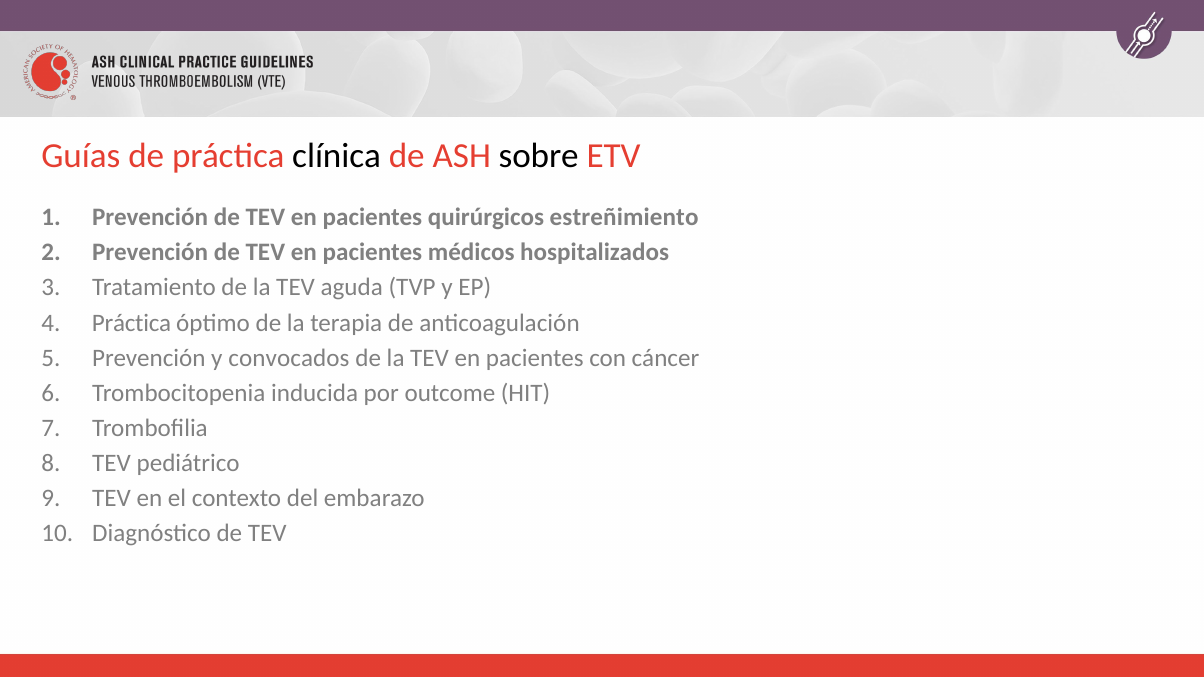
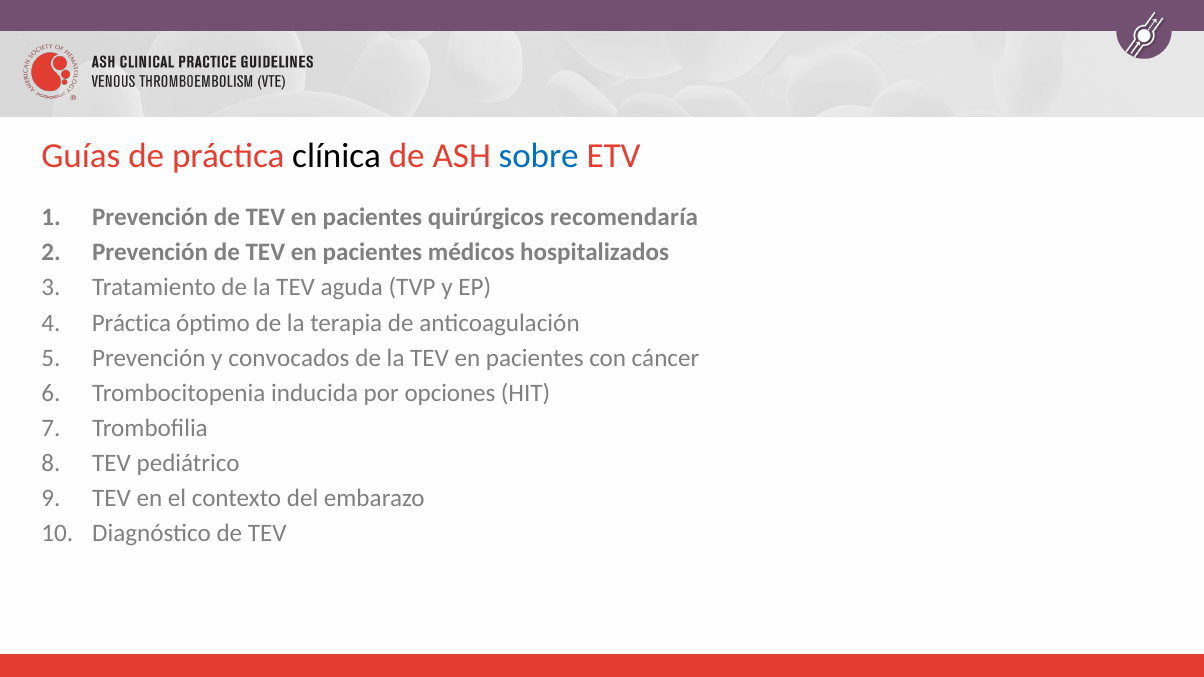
sobre colour: black -> blue (539, 156)
estreñimiento: estreñimiento -> recomendaría (624, 218)
outcome: outcome -> opciones (450, 393)
